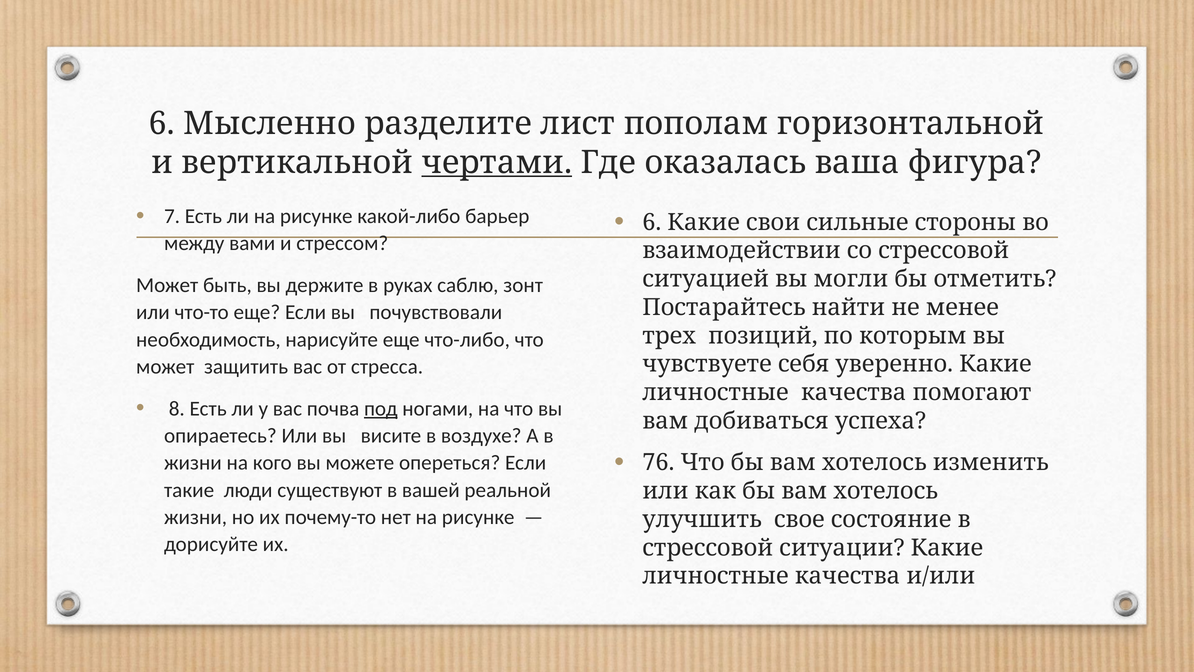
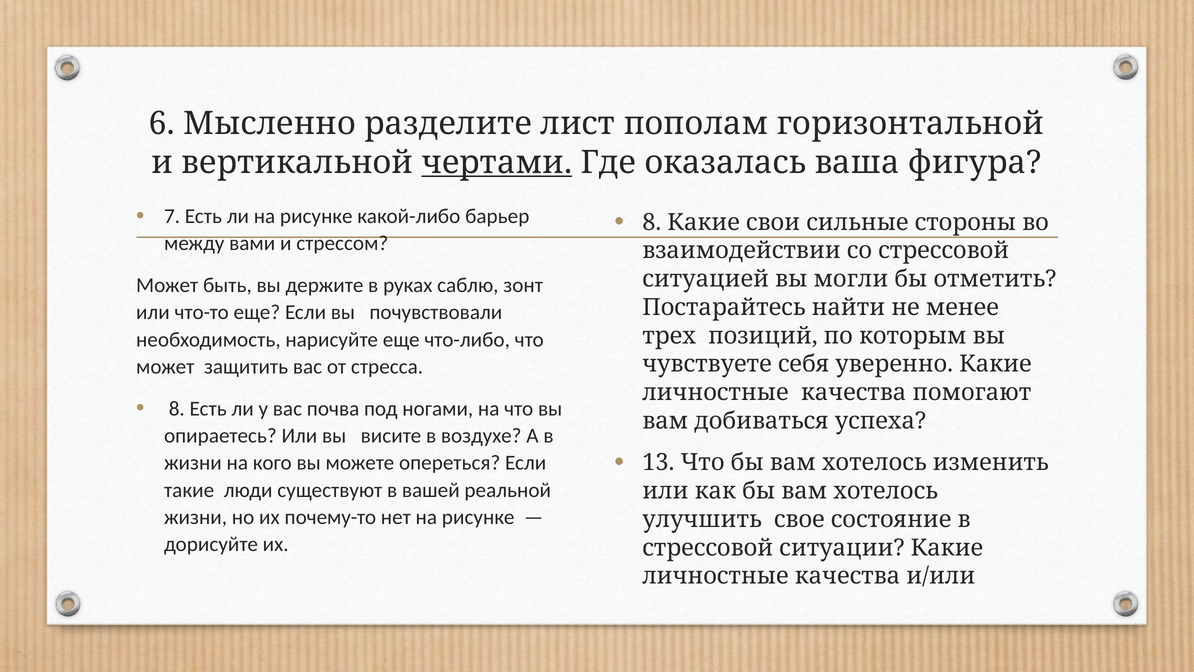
6: 6 -> 8 (652, 222)
под underline: present -> none (381, 408)
76: 76 -> 13 (658, 462)
